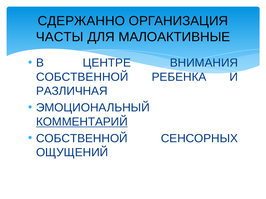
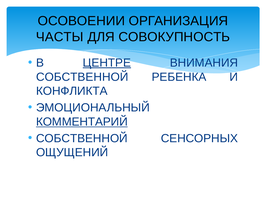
СДЕРЖАННО: СДЕРЖАННО -> ОСОВОЕНИИ (81, 21)
МАЛОАКТИВНЫЕ: МАЛОАКТИВНЫЕ -> СОВОКУПНОСТЬ (174, 37)
ЦЕНТРЕ underline: none -> present (107, 63)
РАЗЛИЧНАЯ: РАЗЛИЧНАЯ -> КОНФЛИКТА (72, 91)
